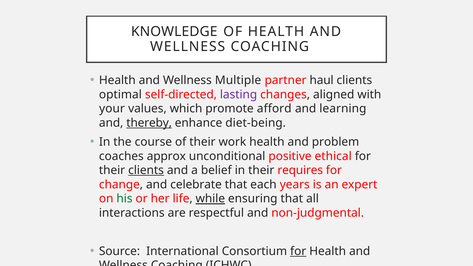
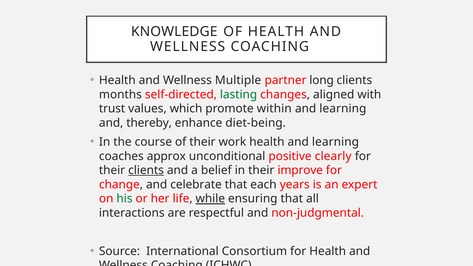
haul: haul -> long (322, 80)
optimal: optimal -> months (120, 95)
lasting colour: purple -> green (239, 95)
your: your -> trust (112, 109)
afford: afford -> within (274, 109)
thereby underline: present -> none (149, 123)
health and problem: problem -> learning (335, 142)
ethical: ethical -> clearly (333, 156)
requires: requires -> improve (300, 170)
for underline: present -> none (298, 251)
